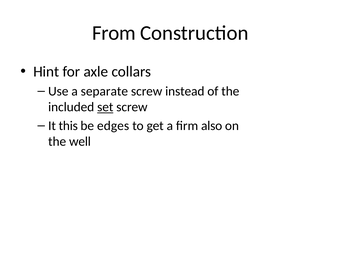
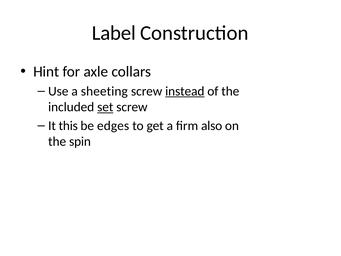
From: From -> Label (114, 33)
separate: separate -> sheeting (104, 91)
instead underline: none -> present (185, 91)
well: well -> spin (80, 141)
